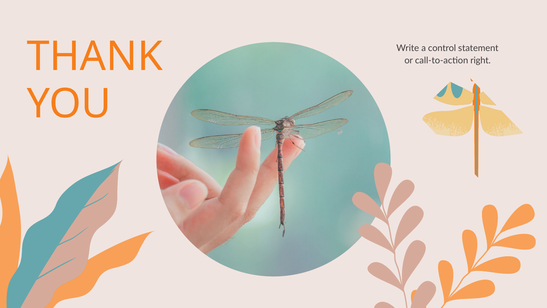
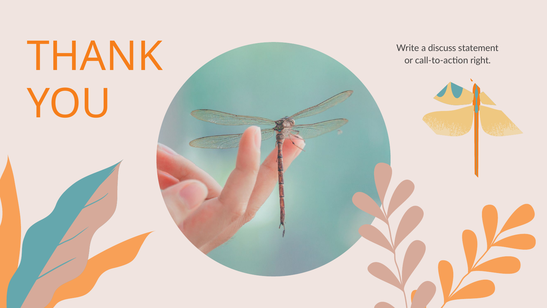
control: control -> discuss (442, 48)
